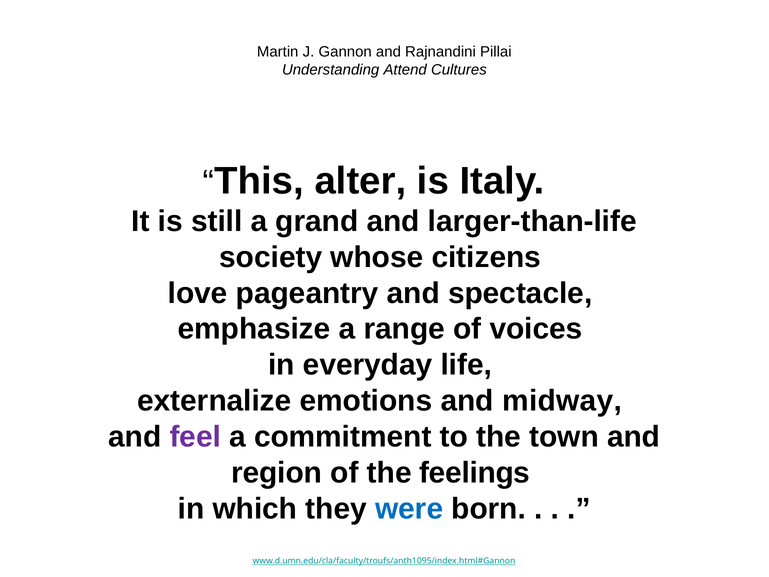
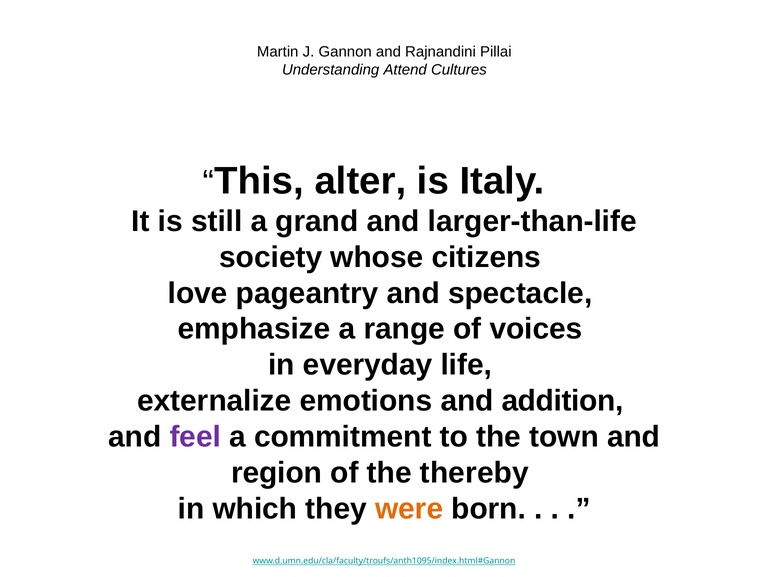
midway: midway -> addition (563, 401)
feelings: feelings -> thereby (474, 473)
were colour: blue -> orange (409, 509)
